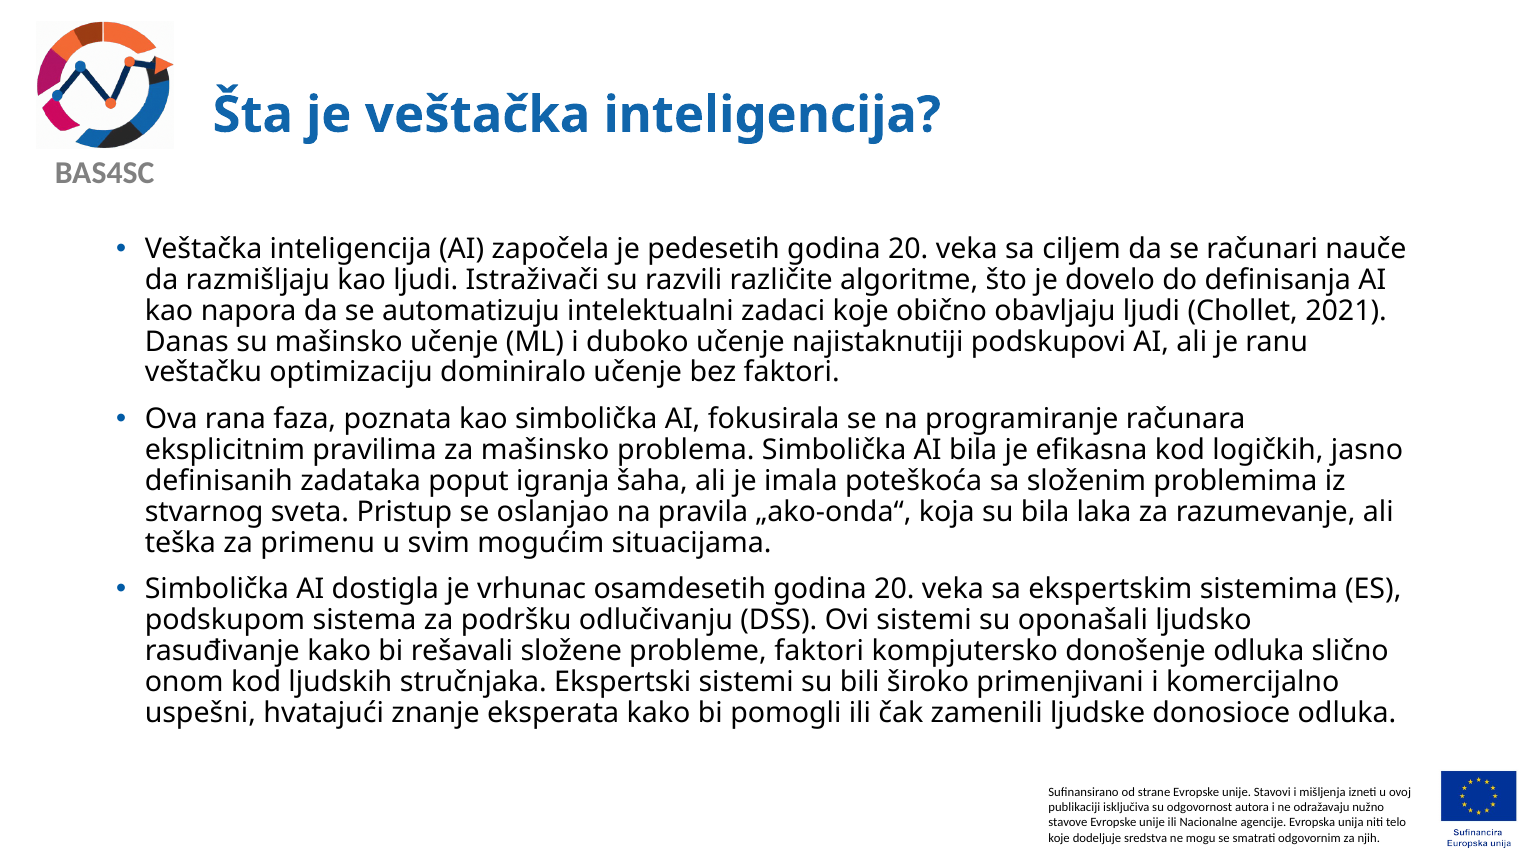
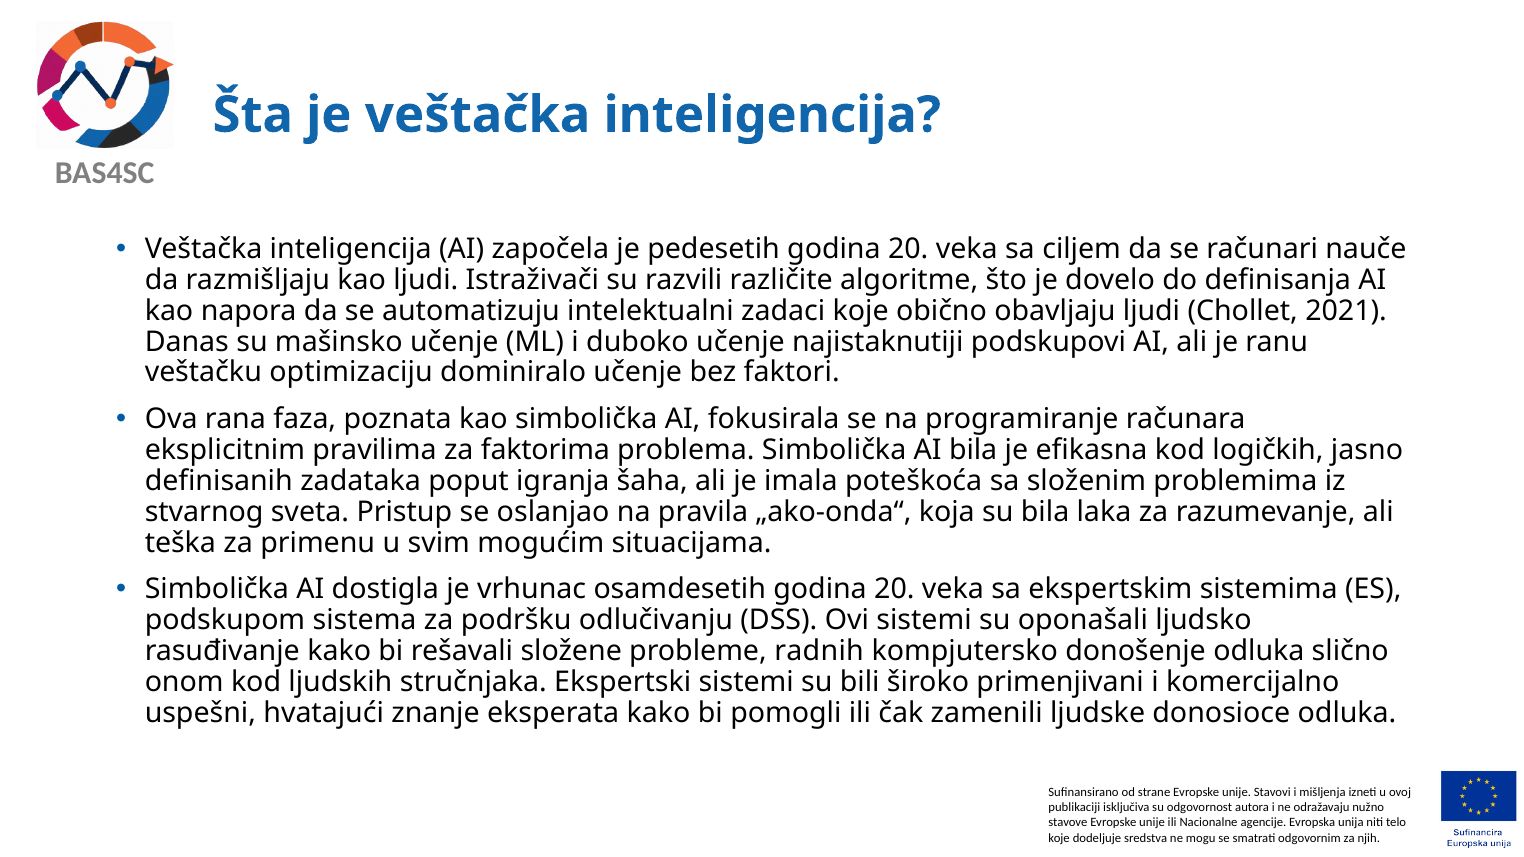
za mašinsko: mašinsko -> faktorima (545, 450)
probleme faktori: faktori -> radnih (819, 651)
